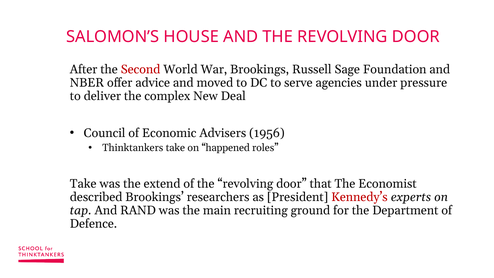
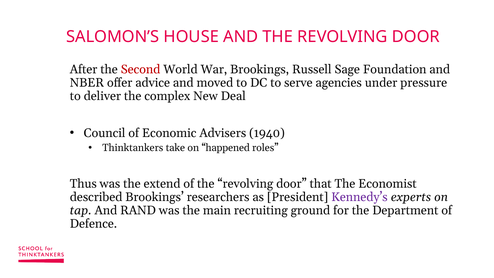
1956: 1956 -> 1940 (267, 133)
Take: Take -> Thus (83, 184)
Kennedy’s colour: red -> purple (359, 197)
